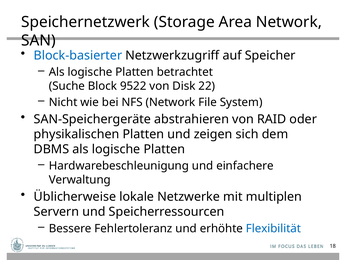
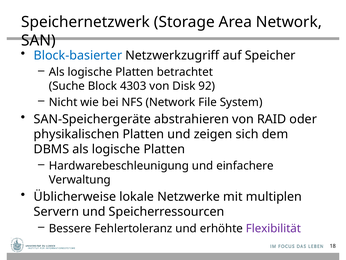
9522: 9522 -> 4303 (133, 86)
22: 22 -> 92 (207, 86)
Flexibilität colour: blue -> purple (273, 228)
